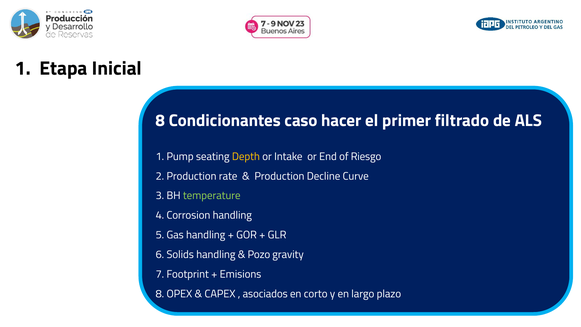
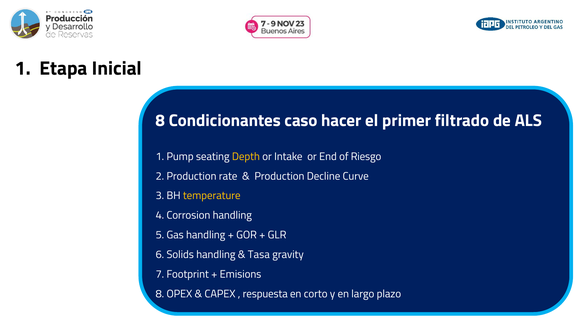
temperature colour: light green -> yellow (212, 196)
Pozo: Pozo -> Tasa (259, 254)
asociados: asociados -> respuesta (265, 294)
